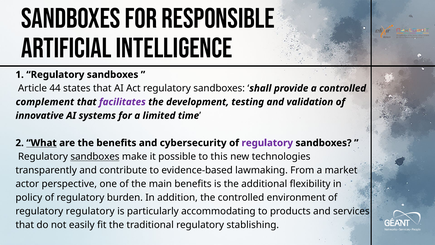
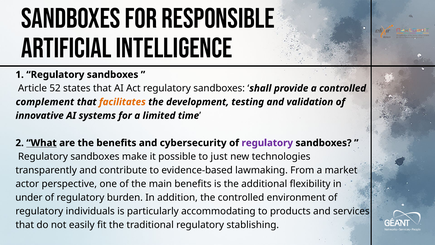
44: 44 -> 52 (55, 88)
facilitates colour: purple -> orange (122, 102)
sandboxes underline: present -> none (95, 156)
this: this -> just (219, 156)
policy: policy -> under (29, 197)
regulatory regulatory: regulatory -> individuals (90, 211)
